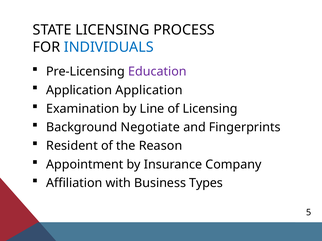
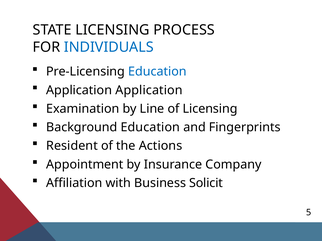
Education colour: purple -> blue (157, 72)
Background Negotiate: Negotiate -> Education (150, 128)
Reason: Reason -> Actions (161, 146)
Types: Types -> Solicit (206, 183)
